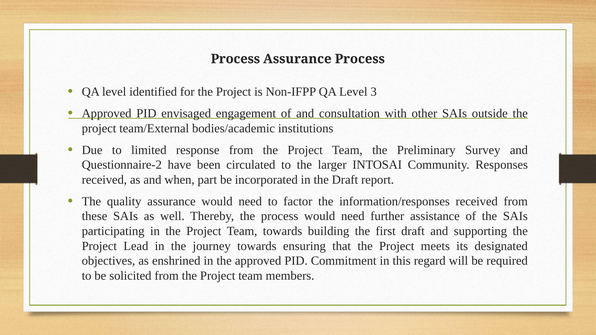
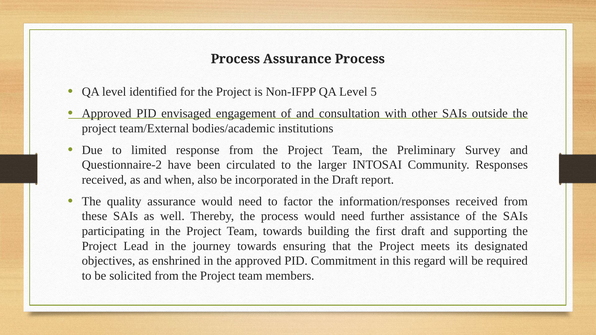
3: 3 -> 5 (374, 92)
part: part -> also (207, 180)
